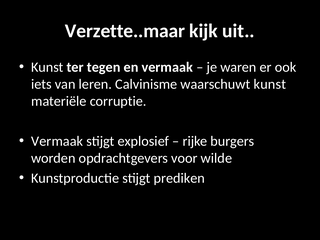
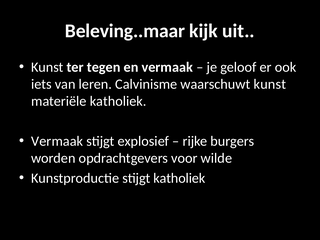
Verzette..maar: Verzette..maar -> Beleving..maar (125, 31)
waren: waren -> geloof (238, 67)
materiële corruptie: corruptie -> katholiek (118, 101)
stijgt prediken: prediken -> katholiek (179, 178)
